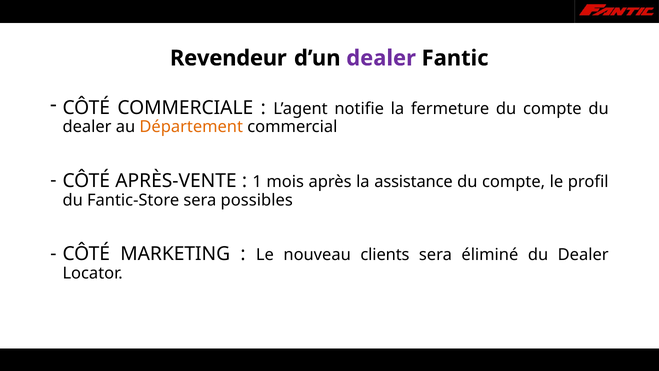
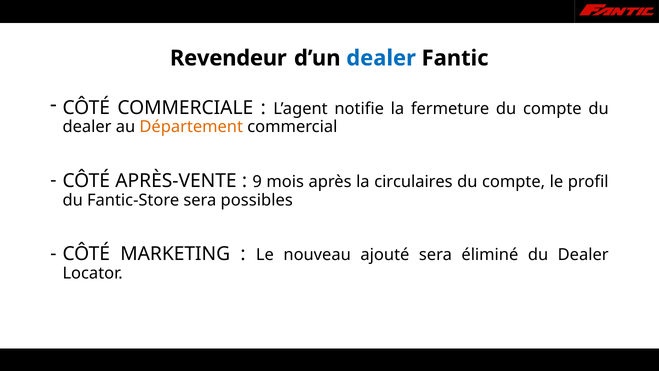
dealer colour: purple -> blue (381, 58)
1: 1 -> 9 (257, 182)
assistance: assistance -> circulaires (413, 182)
clients: clients -> ajouté (385, 255)
